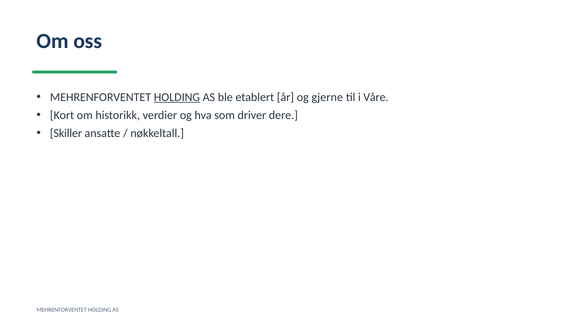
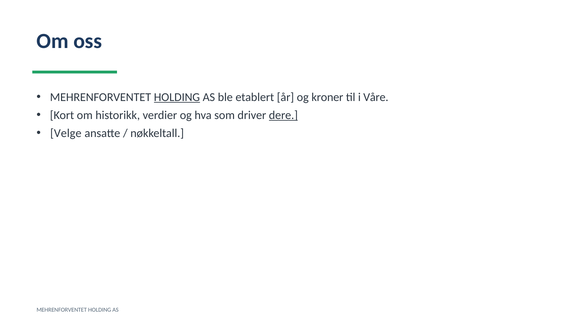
gjerne: gjerne -> kroner (327, 97)
dere underline: none -> present (283, 115)
Skiller: Skiller -> Velge (66, 133)
